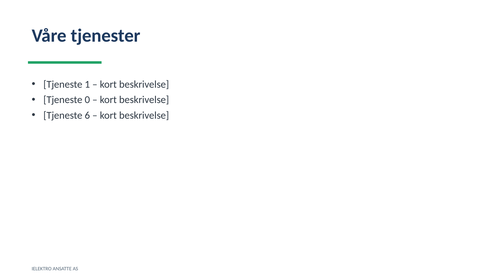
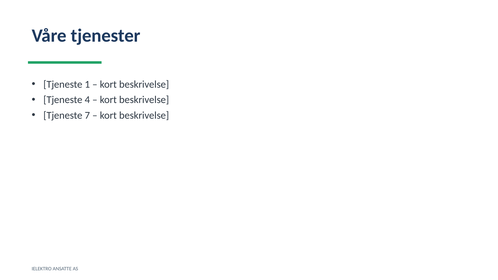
0: 0 -> 4 (87, 100)
6: 6 -> 7 (87, 115)
